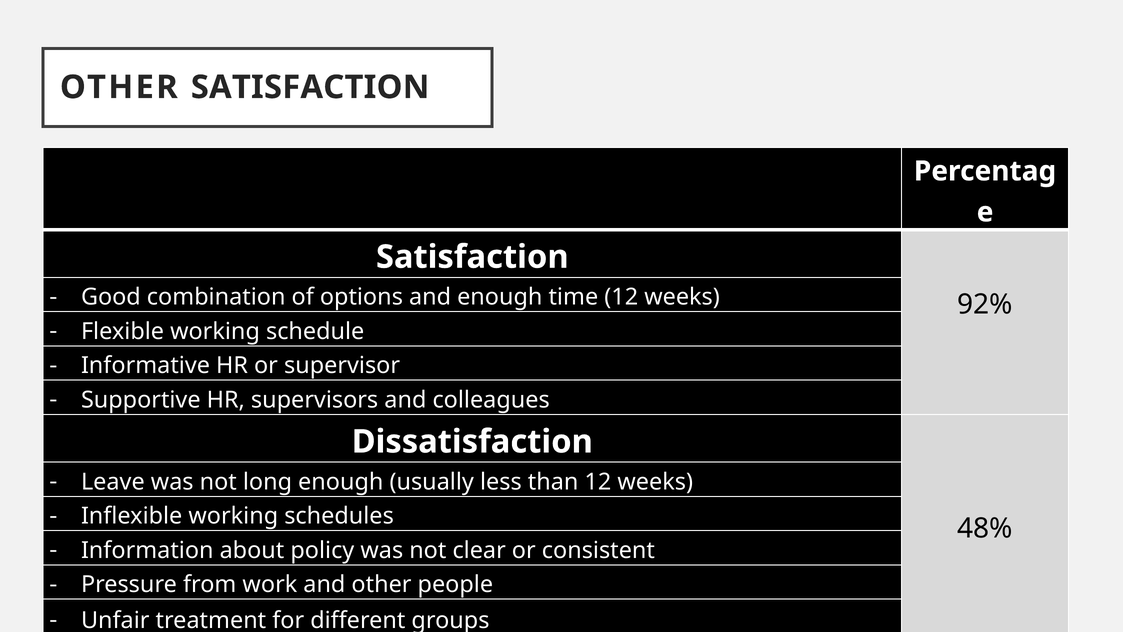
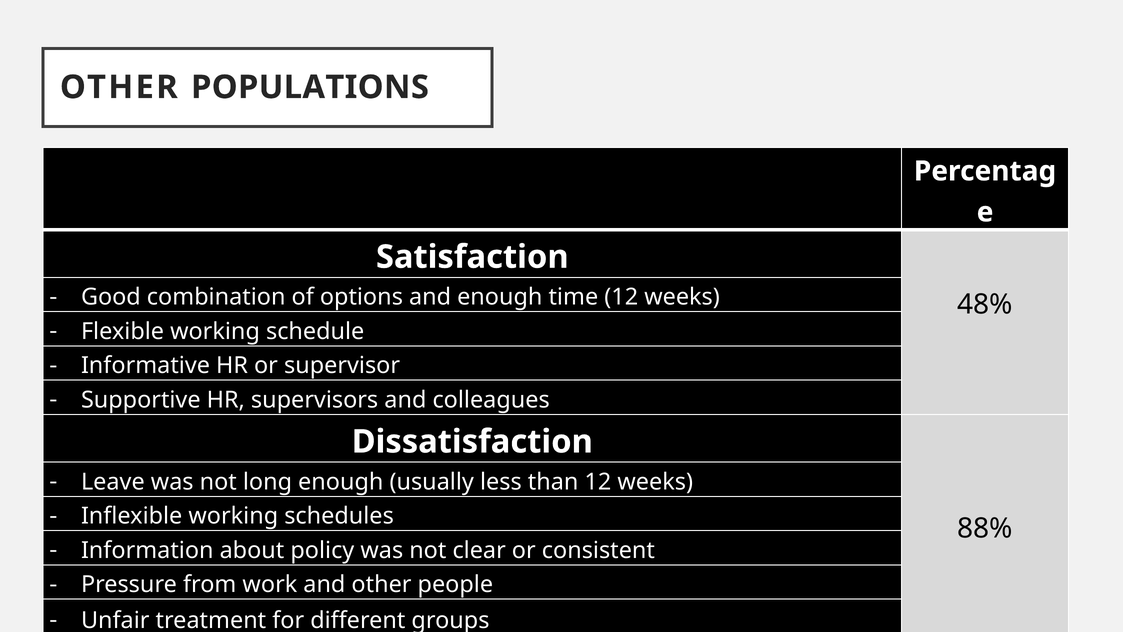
OTHER SATISFACTION: SATISFACTION -> POPULATIONS (310, 87)
92%: 92% -> 48% (985, 304)
48%: 48% -> 88% (985, 528)
